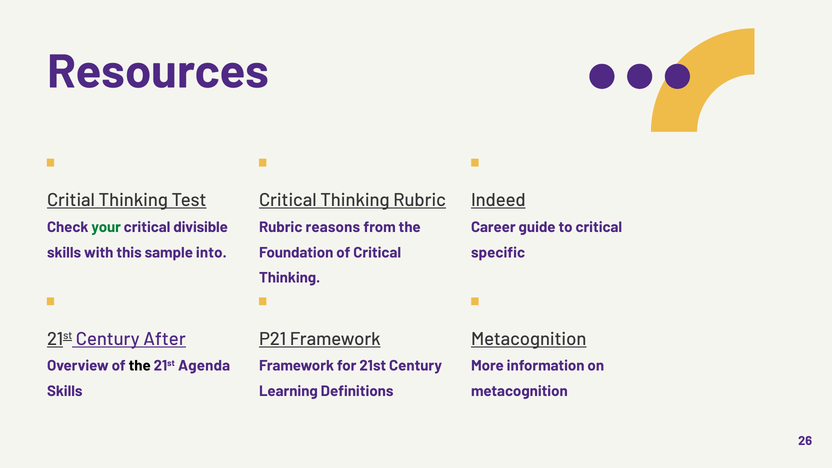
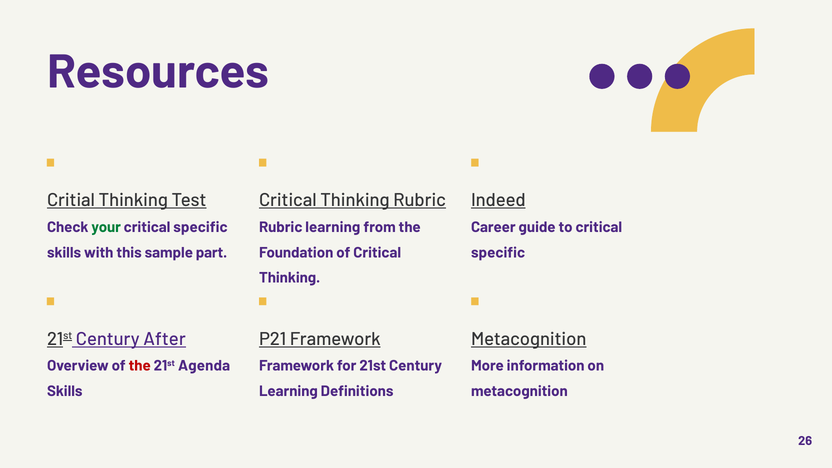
divisible: divisible -> specific (200, 227)
Rubric reasons: reasons -> learning (333, 227)
into: into -> part (211, 253)
the colour: black -> red (140, 366)
